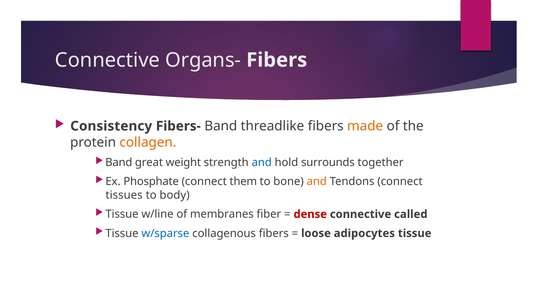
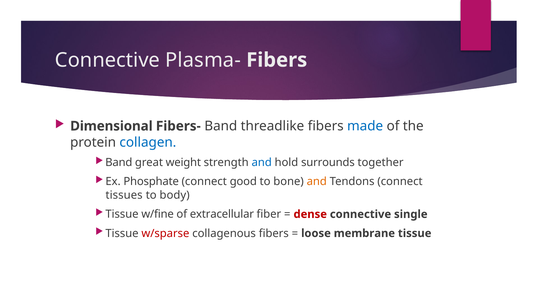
Organs-: Organs- -> Plasma- (203, 60)
Consistency: Consistency -> Dimensional (111, 126)
made colour: orange -> blue (365, 126)
collagen colour: orange -> blue (148, 142)
them: them -> good (243, 181)
w/line: w/line -> w/fine (158, 214)
membranes: membranes -> extracellular (222, 214)
called: called -> single (411, 214)
w/sparse colour: blue -> red (165, 233)
adipocytes: adipocytes -> membrane (364, 233)
